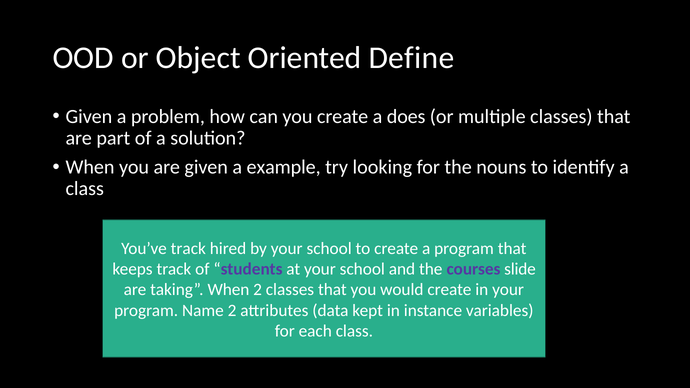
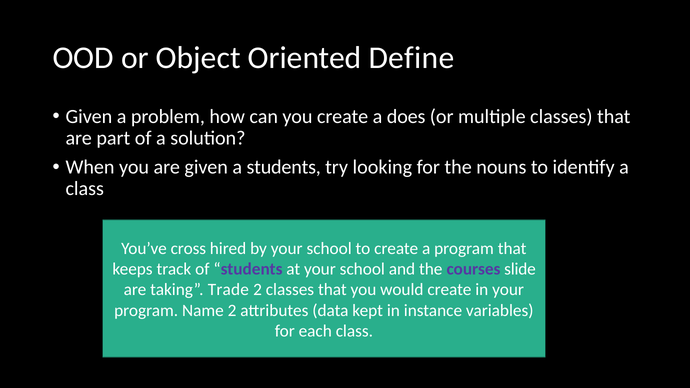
a example: example -> students (284, 167)
You’ve track: track -> cross (188, 248)
taking When: When -> Trade (228, 290)
